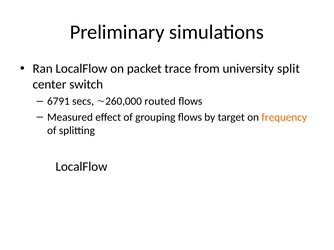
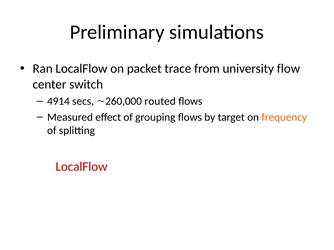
split: split -> flow (288, 69)
6791: 6791 -> 4914 (58, 101)
LocalFlow colour: black -> red (81, 167)
